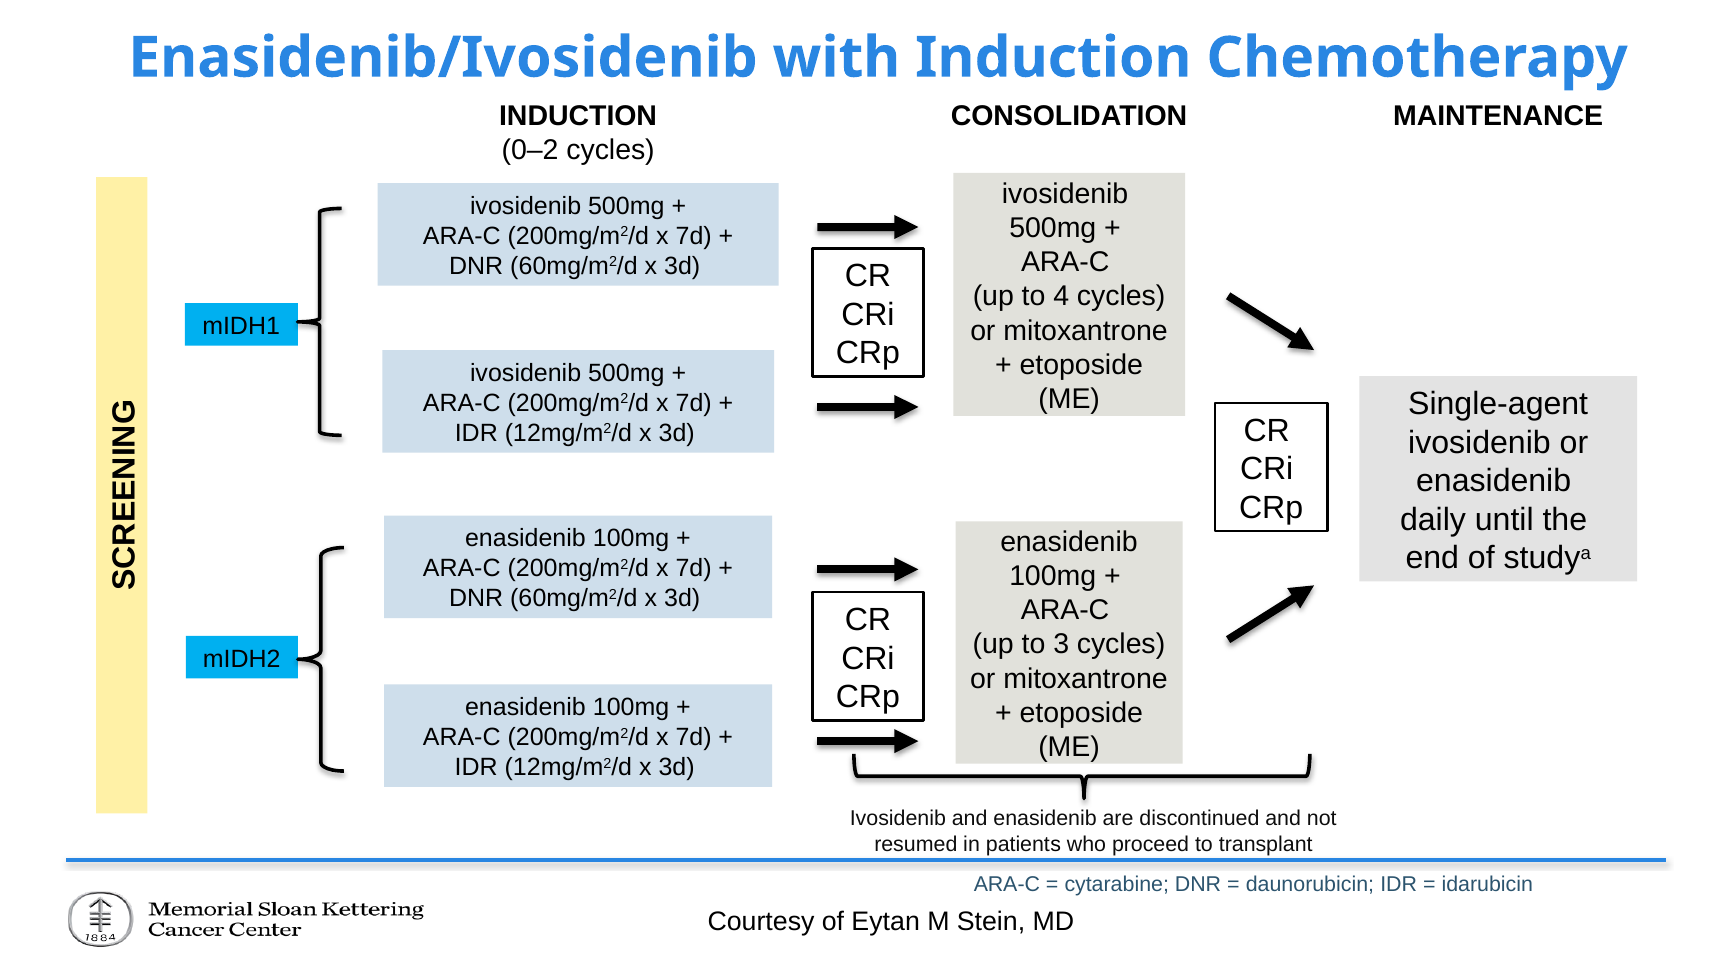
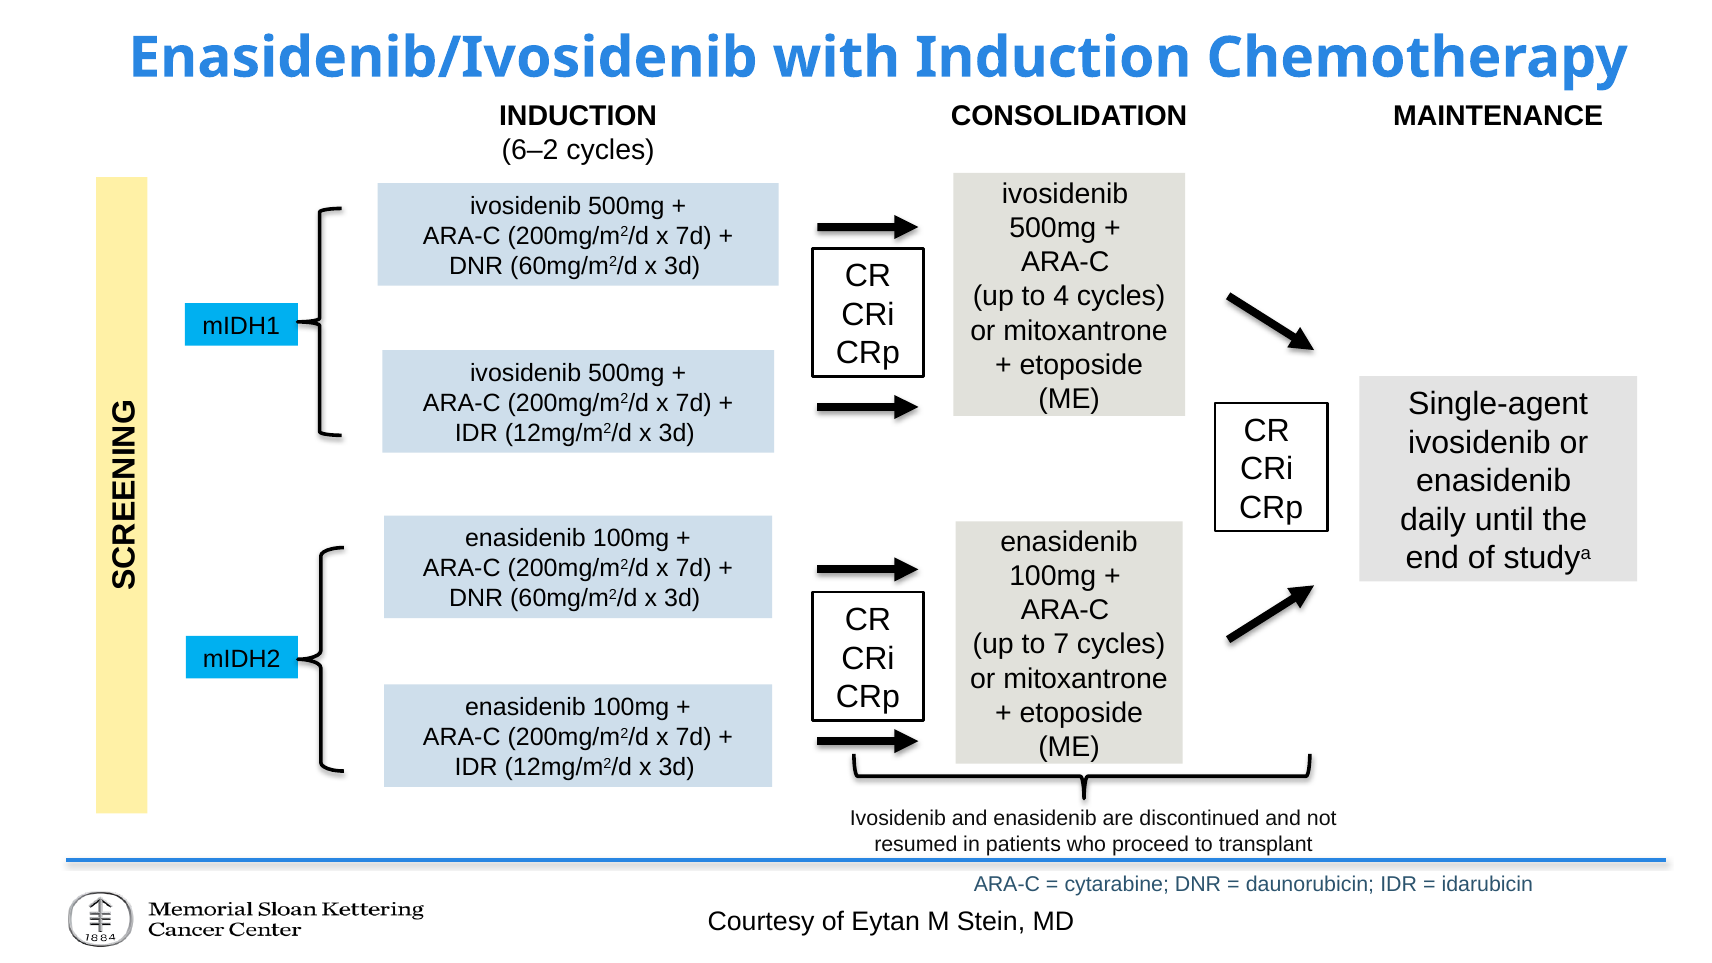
0–2: 0–2 -> 6–2 (530, 150)
3: 3 -> 7 (1061, 644)
